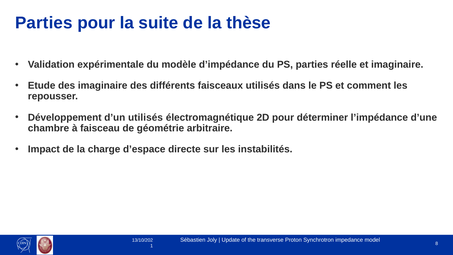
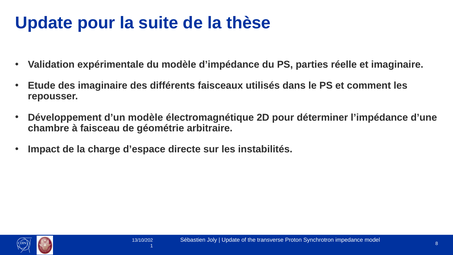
Parties: Parties -> Update (44, 23)
d’un utilisés: utilisés -> modèle (146, 117)
